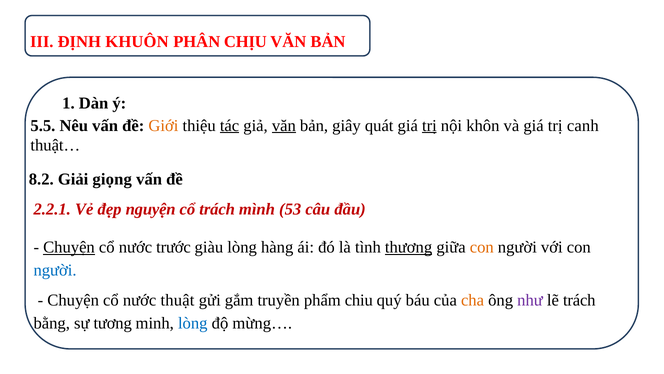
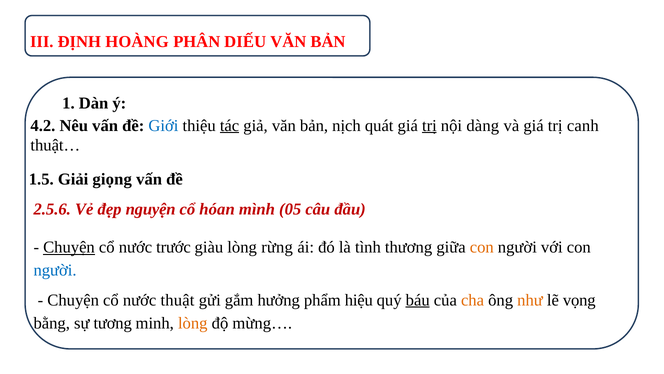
KHUÔN: KHUÔN -> HOÀNG (137, 42)
CHỊU: CHỊU -> DIẾU (245, 42)
5.5: 5.5 -> 4.2 (43, 125)
Giới colour: orange -> blue (163, 125)
văn underline: present -> none (284, 125)
giây: giây -> nịch (346, 125)
khôn: khôn -> dàng (483, 125)
8.2: 8.2 -> 1.5 (41, 179)
2.2.1: 2.2.1 -> 2.5.6 (52, 209)
cổ trách: trách -> hóan (217, 209)
53: 53 -> 05 (290, 209)
hàng: hàng -> rừng (277, 247)
thương underline: present -> none (409, 247)
truyền: truyền -> hưởng (279, 300)
chiu: chiu -> hiệu (359, 300)
báu underline: none -> present (418, 300)
như colour: purple -> orange (530, 300)
lẽ trách: trách -> vọng (579, 300)
lòng colour: blue -> orange (193, 323)
